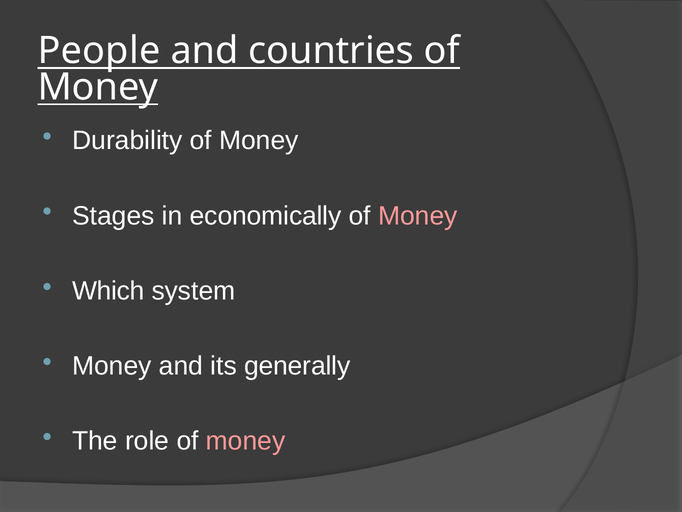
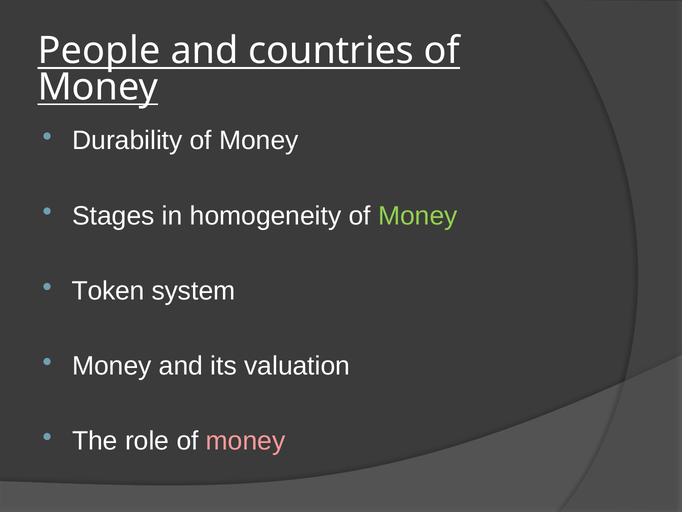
economically: economically -> homogeneity (266, 216)
Money colour: pink -> light green (418, 216)
Which: Which -> Token (108, 291)
generally: generally -> valuation (297, 366)
